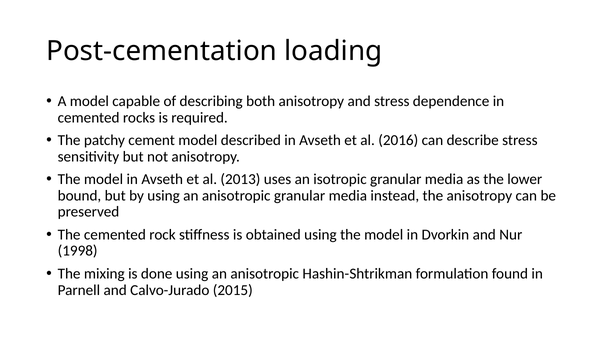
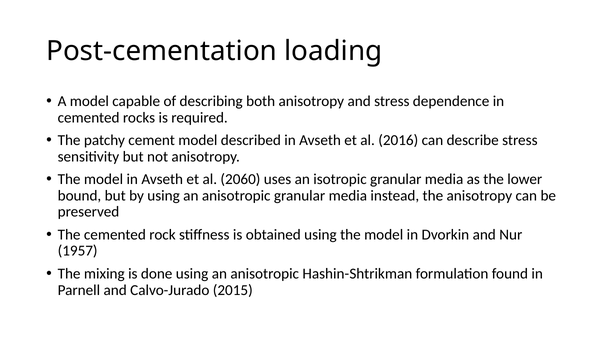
2013: 2013 -> 2060 (240, 179)
1998: 1998 -> 1957 (78, 251)
